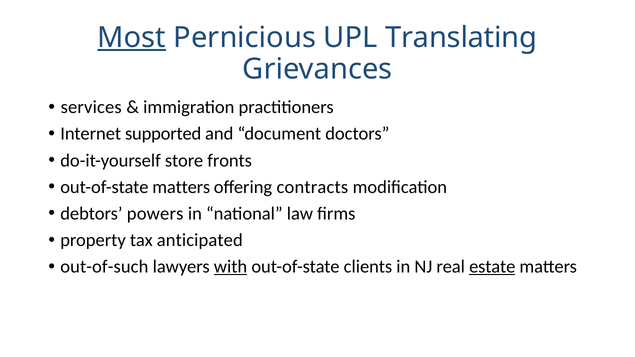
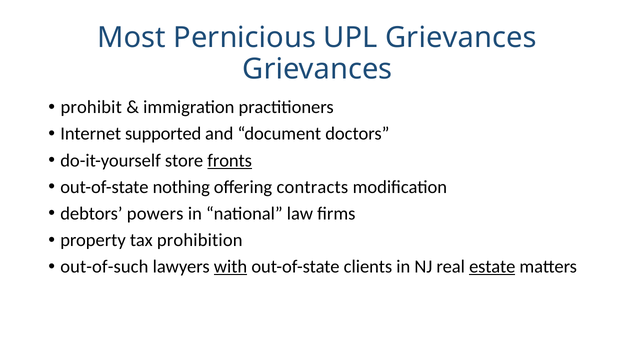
Most underline: present -> none (132, 38)
UPL Translating: Translating -> Grievances (461, 38)
services: services -> prohibit (91, 107)
fronts underline: none -> present (230, 160)
out-of-state matters: matters -> nothing (181, 187)
anticipated: anticipated -> prohibition (200, 240)
